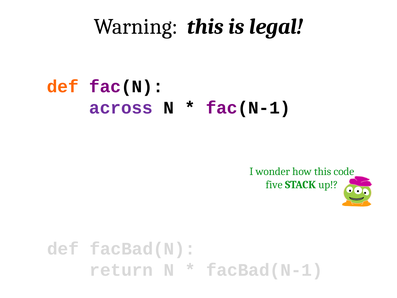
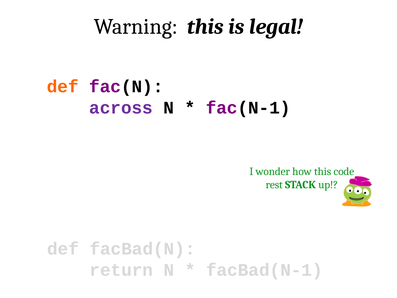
five: five -> rest (274, 185)
